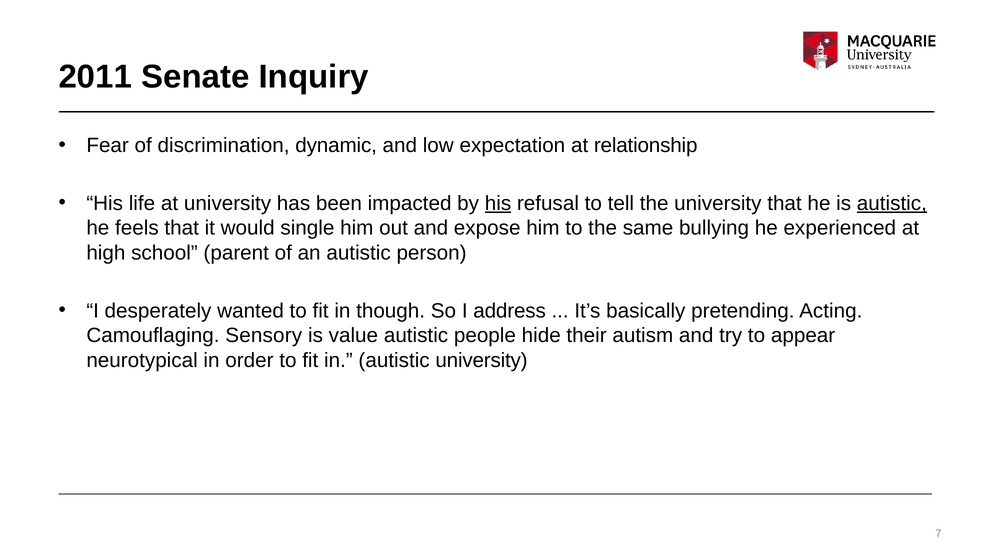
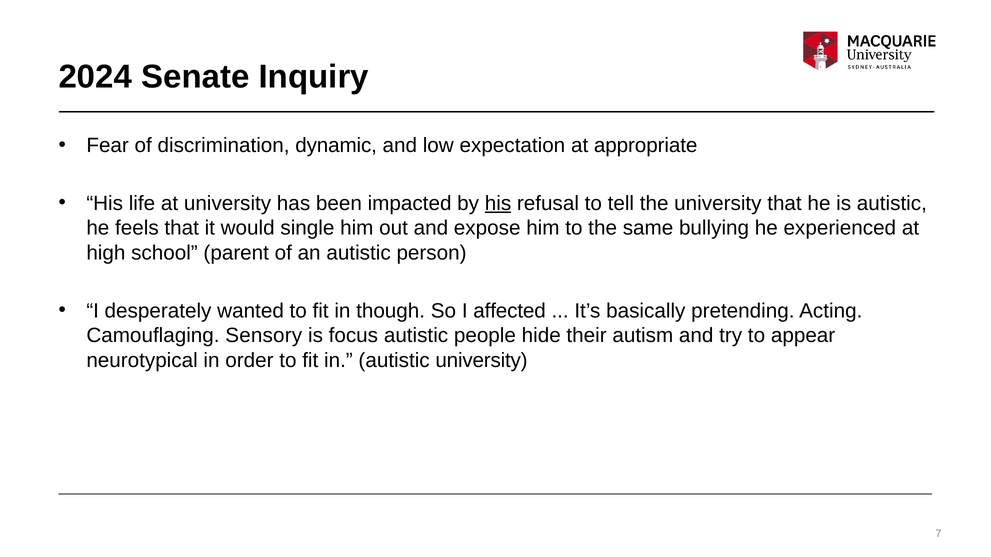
2011: 2011 -> 2024 (95, 77)
relationship: relationship -> appropriate (646, 146)
autistic underline: present -> none (892, 203)
address: address -> affected (510, 311)
value: value -> focus (353, 336)
